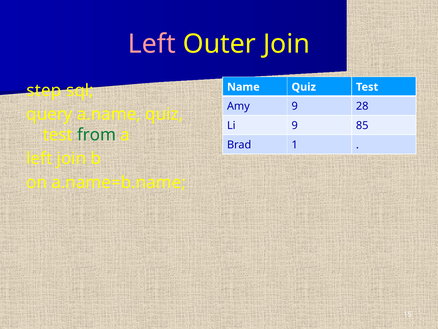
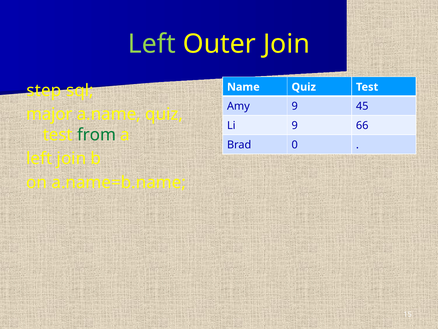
Left colour: pink -> light green (152, 44)
28: 28 -> 45 (362, 106)
query: query -> major (49, 114)
85: 85 -> 66 (362, 125)
1: 1 -> 0 (295, 145)
